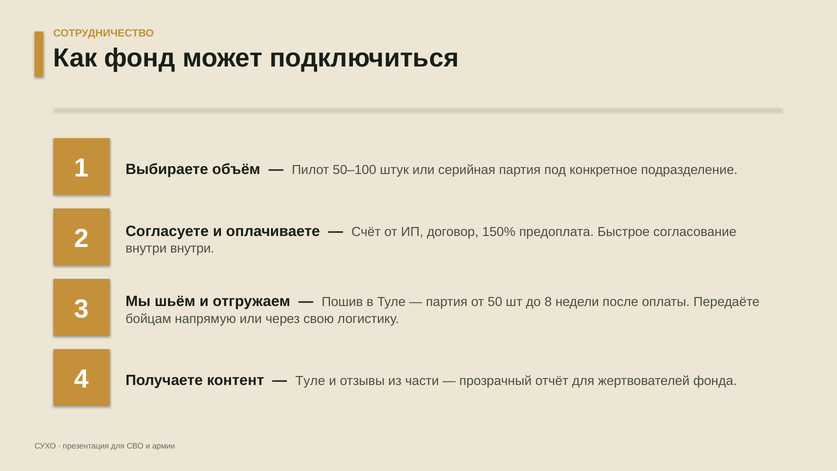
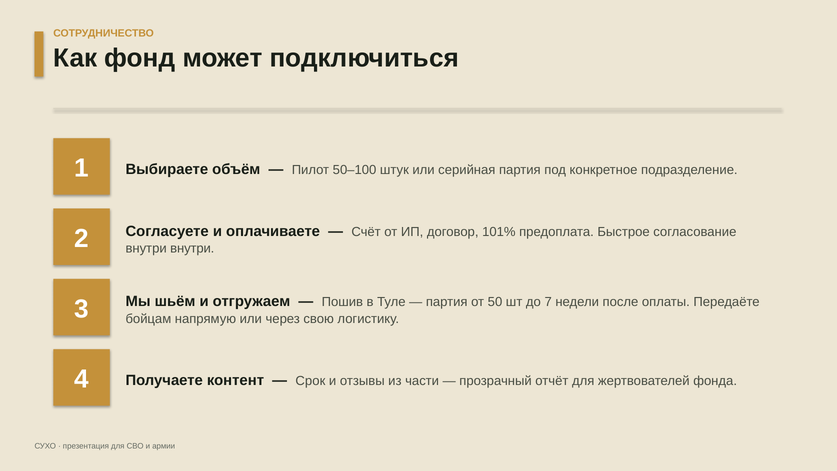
150%: 150% -> 101% (499, 232)
8: 8 -> 7 (548, 302)
Туле: Туле -> Срок (310, 381)
